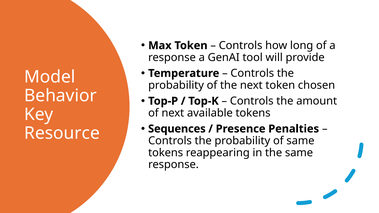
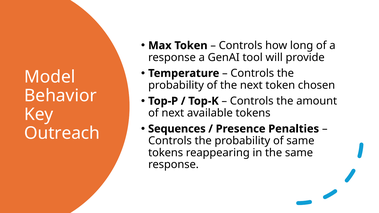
Resource: Resource -> Outreach (62, 133)
